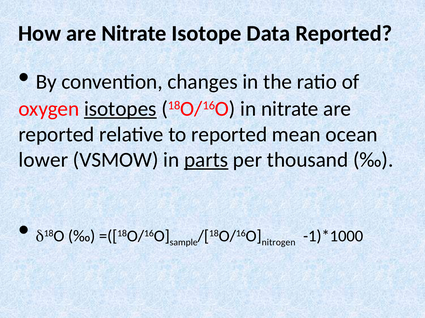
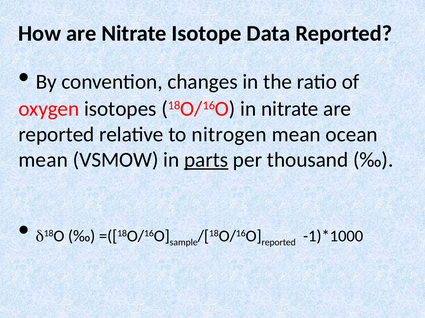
isotopes underline: present -> none (120, 109)
to reported: reported -> nitrogen (229, 135)
lower: lower -> mean (43, 160)
nitrogen: nitrogen -> reported (279, 243)
